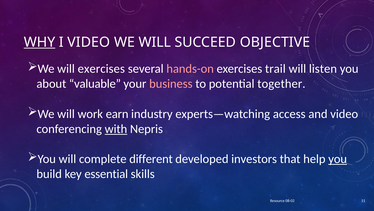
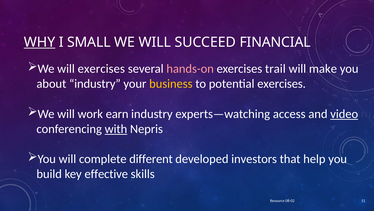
I VIDEO: VIDEO -> SMALL (89, 42)
OBJECTIVE: OBJECTIVE -> FINANCIAL (275, 42)
listen: listen -> make (323, 69)
about valuable: valuable -> industry (95, 84)
business colour: pink -> yellow (171, 84)
potential together: together -> exercises (282, 84)
video underline: none -> present (344, 114)
you underline: present -> none (338, 158)
essential: essential -> effective (106, 173)
